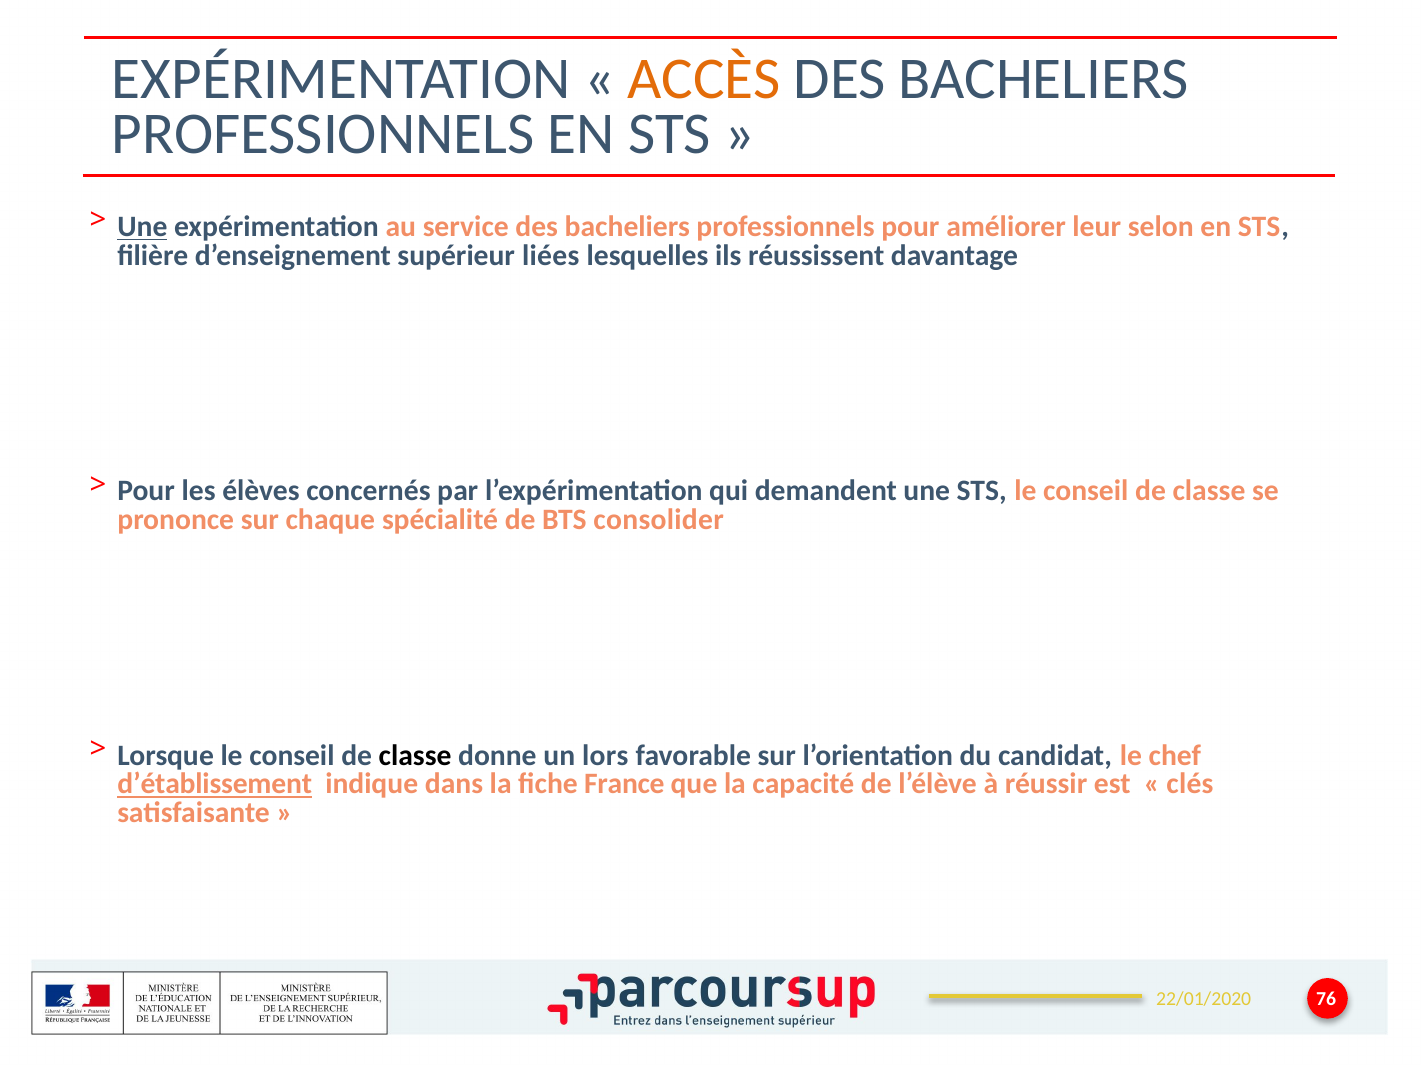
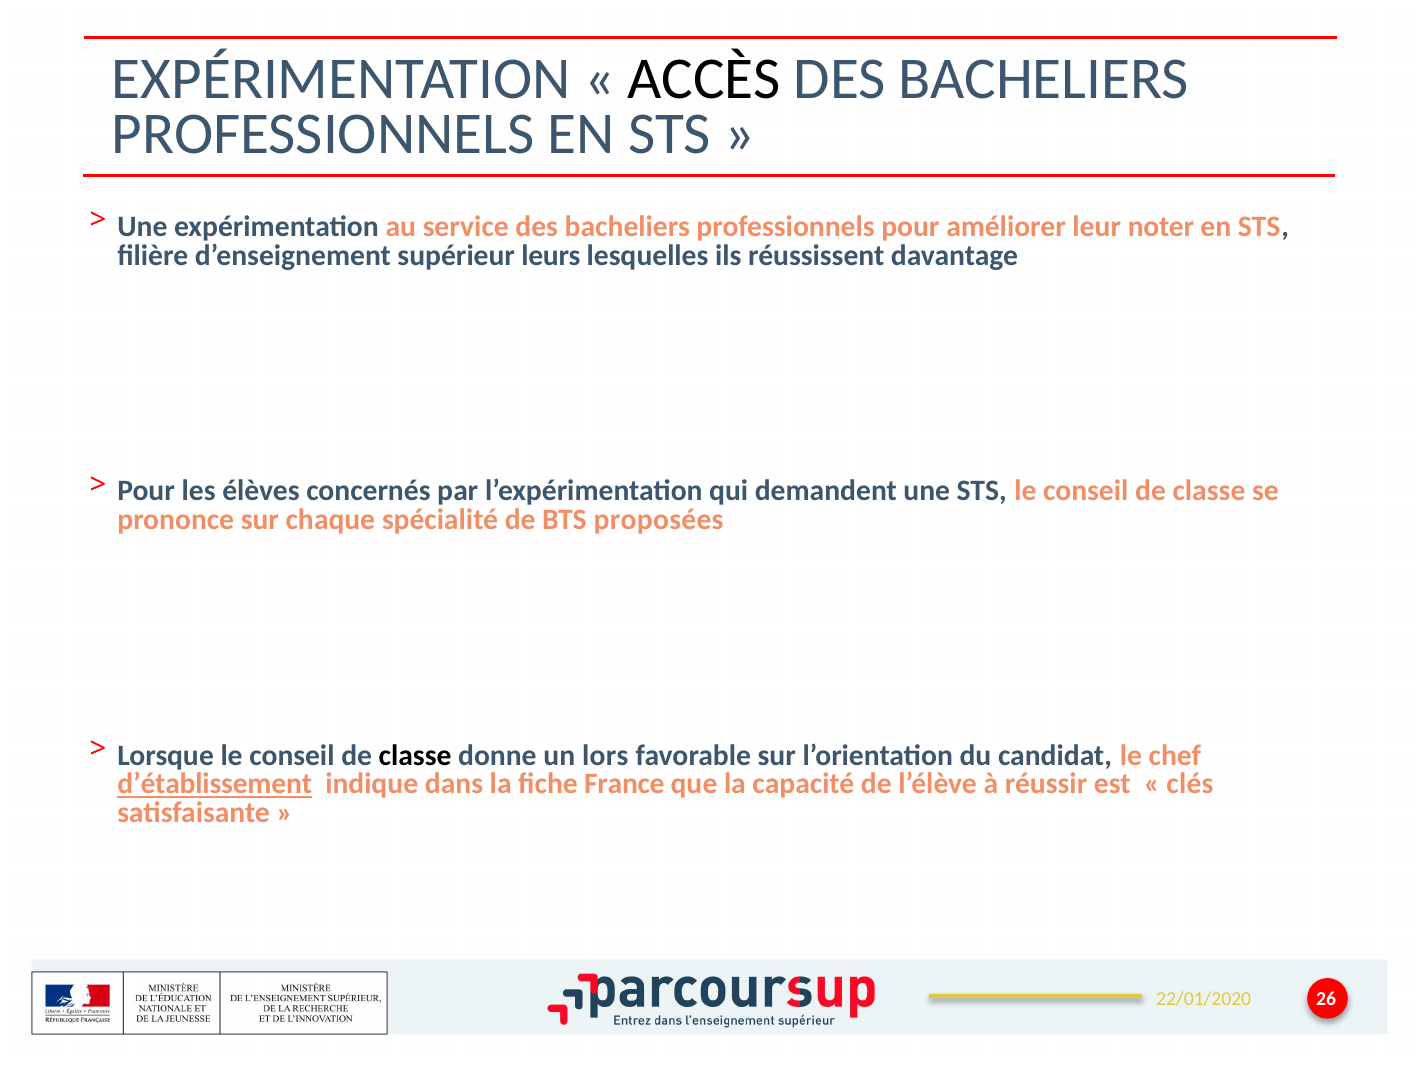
ACCÈS colour: orange -> black (704, 79)
Une underline: present -> none (142, 227)
selon: selon -> noter (1161, 227)
liées: liées -> leurs (551, 255)
consolider: consolider -> proposées (659, 520)
76: 76 -> 26 (1326, 999)
